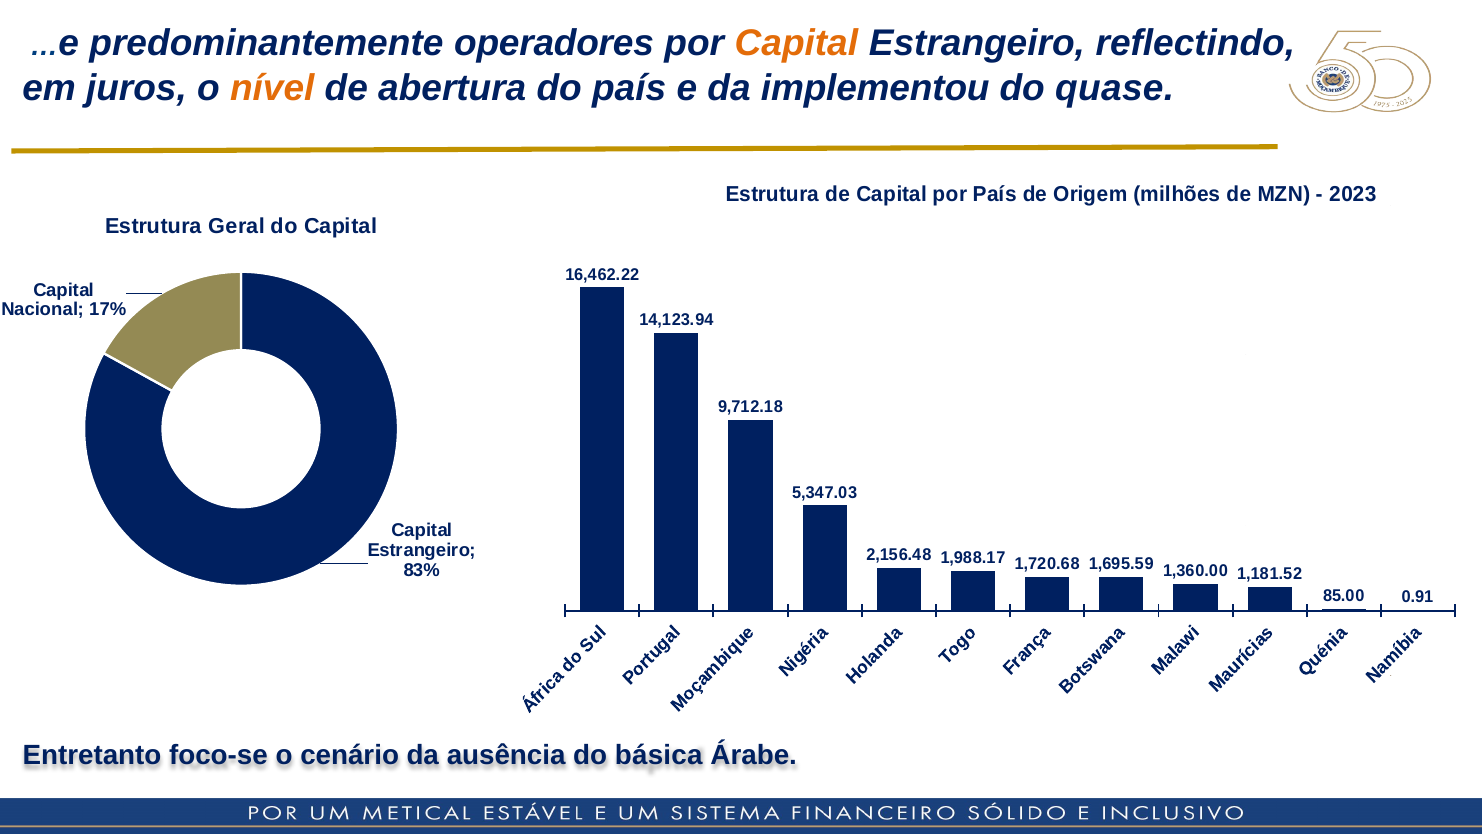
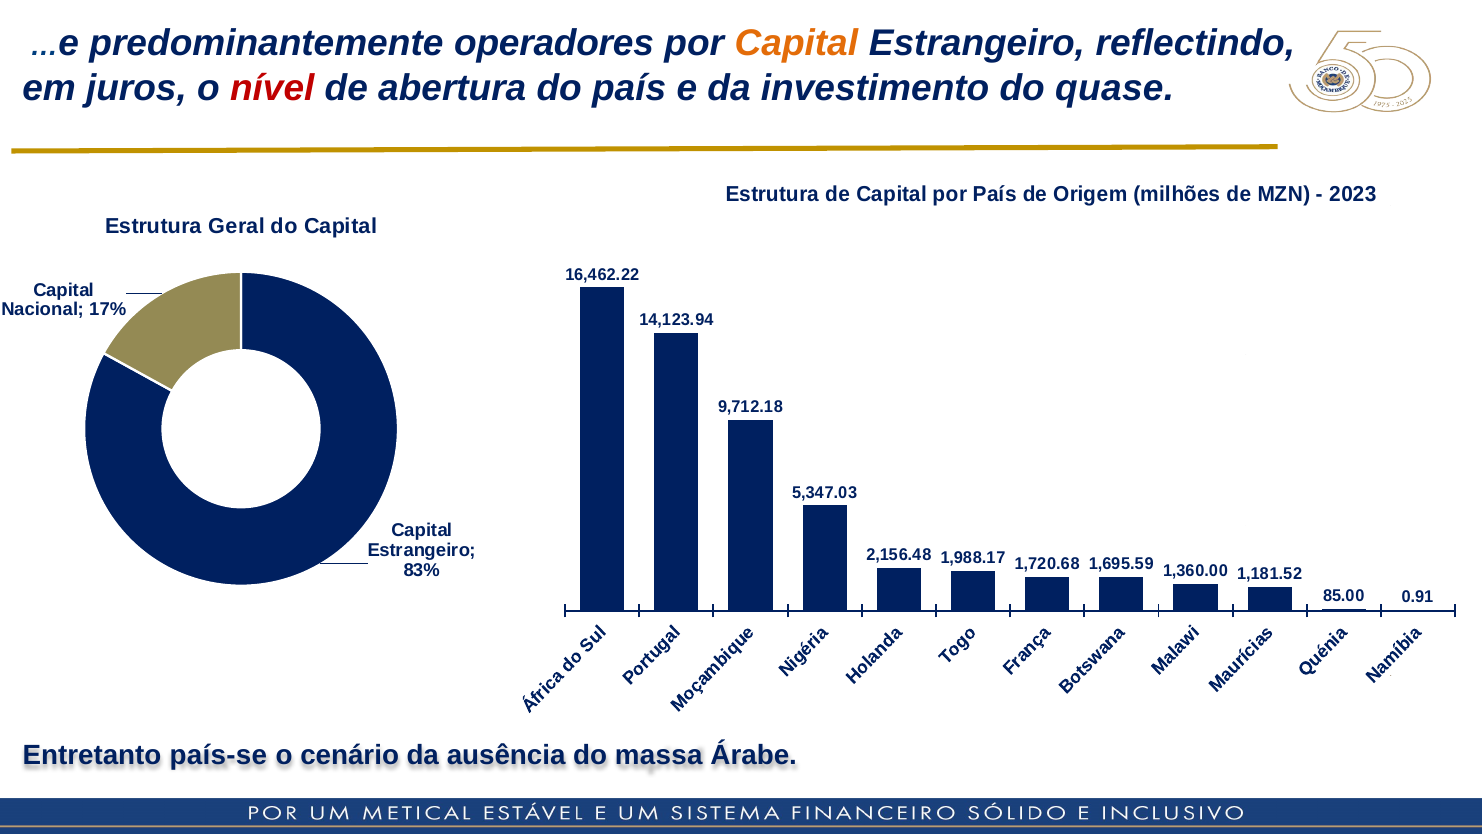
nível colour: orange -> red (272, 88)
implementou: implementou -> investimento (875, 88)
foco-se: foco-se -> país-se (218, 755)
básica: básica -> massa (659, 755)
